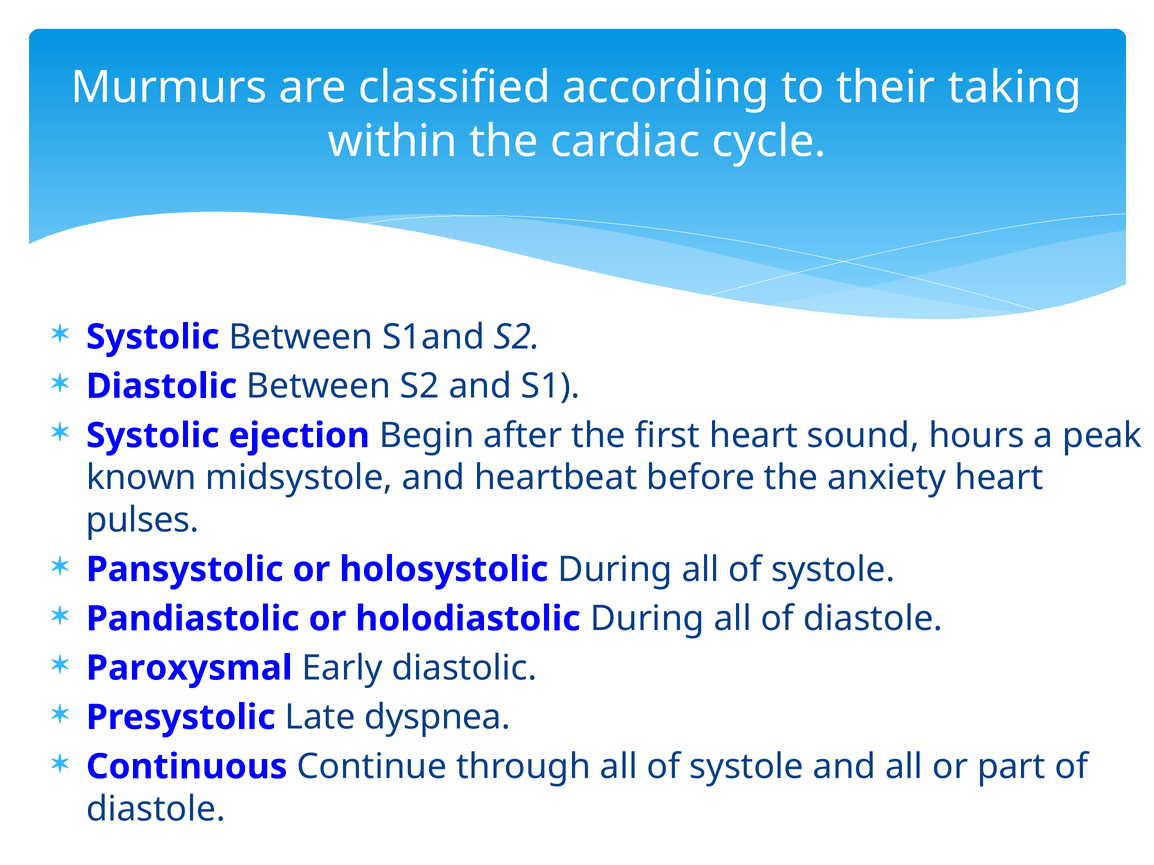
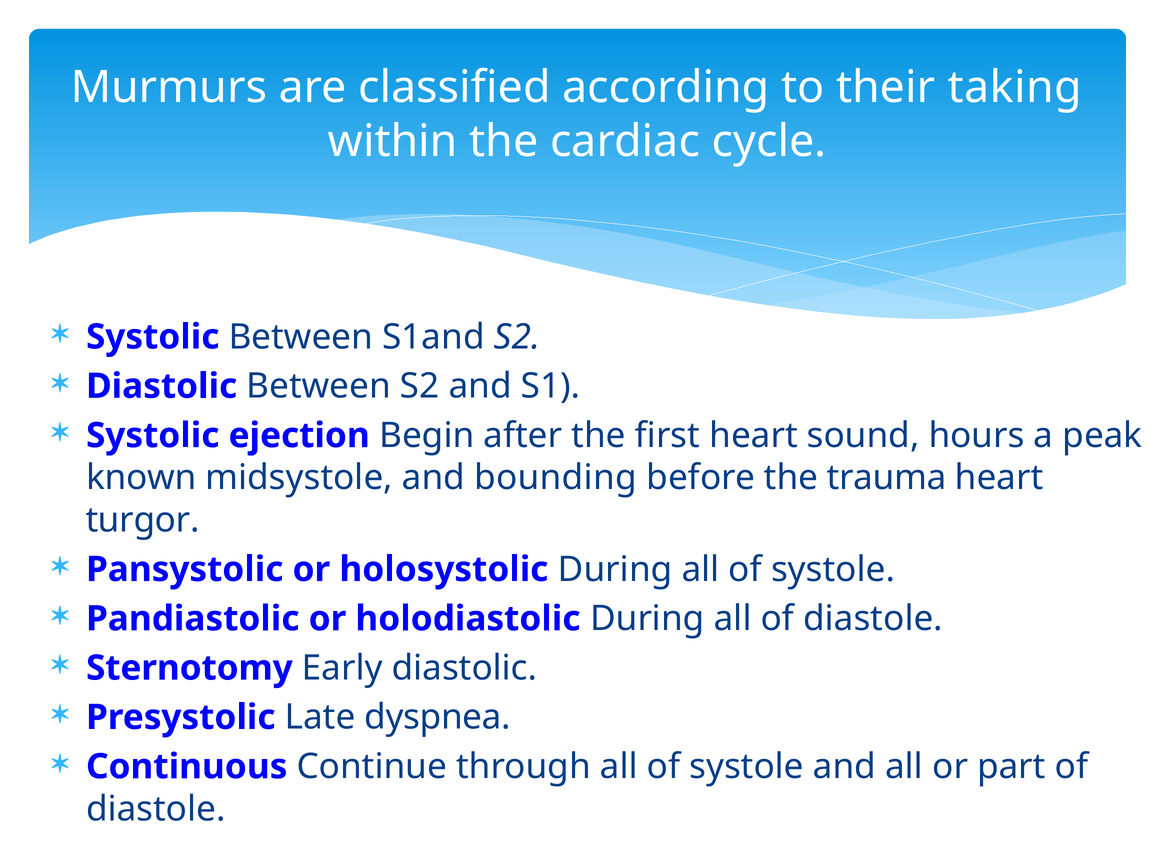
heartbeat: heartbeat -> bounding (556, 478)
anxiety: anxiety -> trauma (887, 478)
pulses: pulses -> turgor (143, 520)
Paroxysmal: Paroxysmal -> Sternotomy (189, 668)
